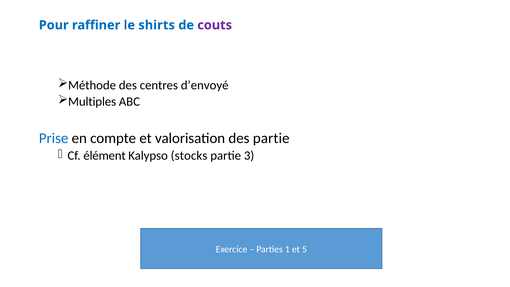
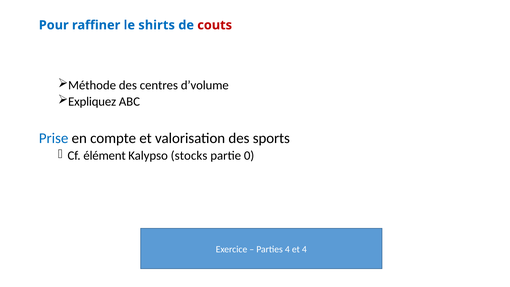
couts colour: purple -> red (215, 25)
d’envoyé: d’envoyé -> d’volume (205, 85)
Multiples: Multiples -> Expliquez (92, 102)
des partie: partie -> sports (271, 138)
3: 3 -> 0 (249, 156)
Parties 1: 1 -> 4 (287, 249)
et 5: 5 -> 4 (304, 249)
